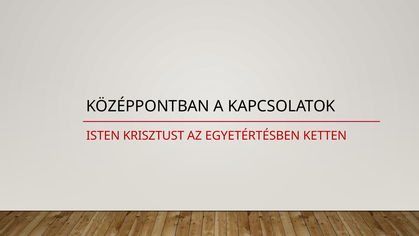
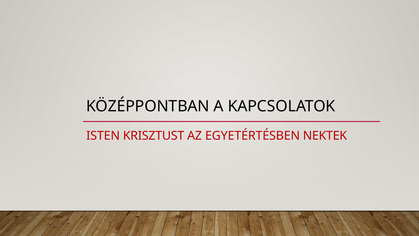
KETTEN: KETTEN -> NEKTEK (325, 136)
